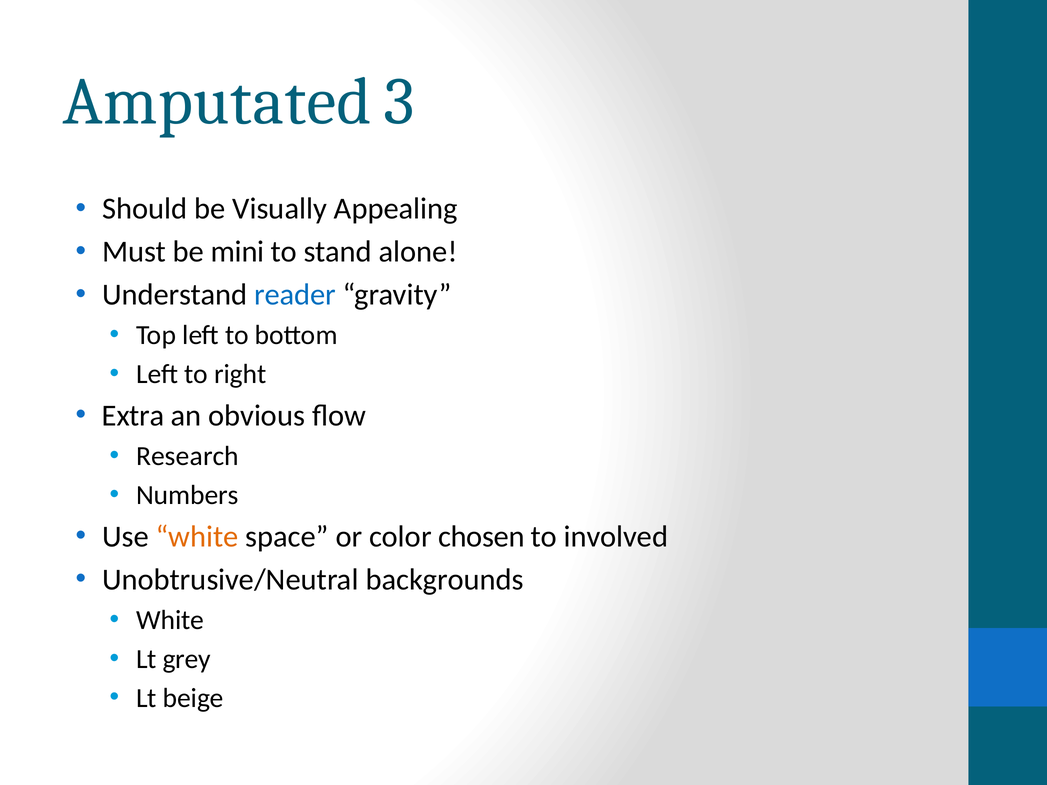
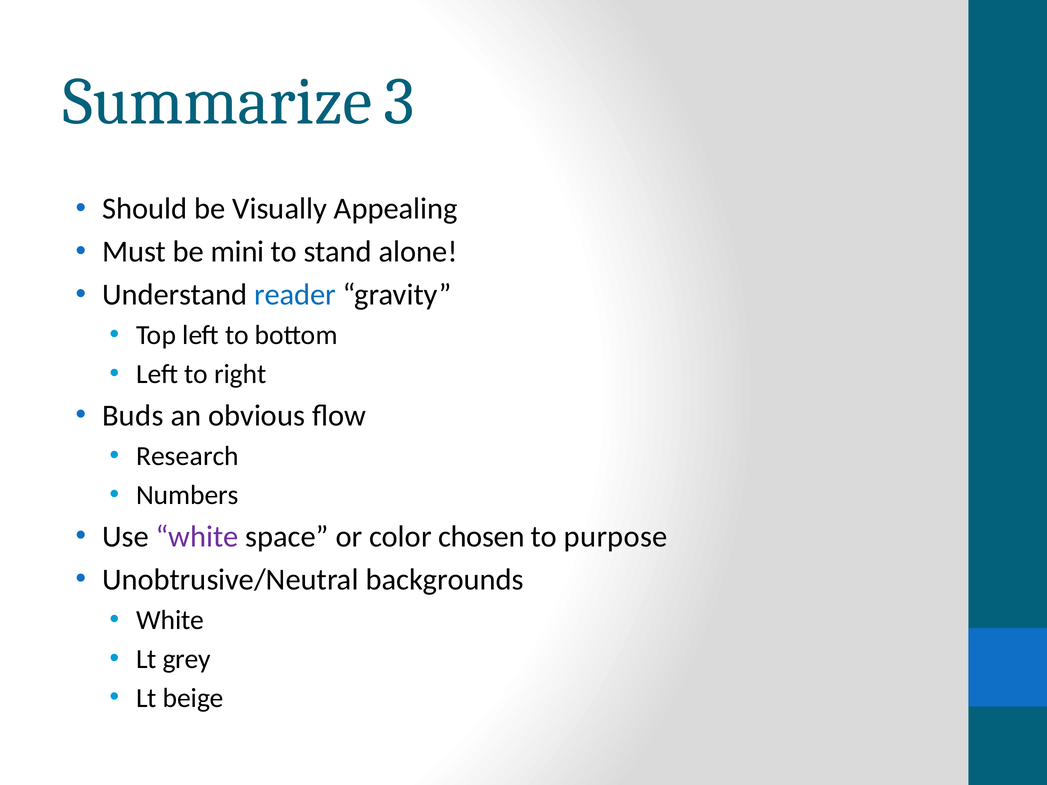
Amputated: Amputated -> Summarize (217, 102)
Extra: Extra -> Buds (133, 416)
white colour: orange -> purple (197, 537)
involved: involved -> purpose (616, 537)
